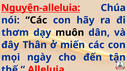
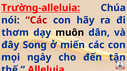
Nguyện-alleluia: Nguyện-alleluia -> Trường-alleluia (41, 8)
Các colour: black -> red (36, 20)
Thân: Thân -> Song (35, 45)
